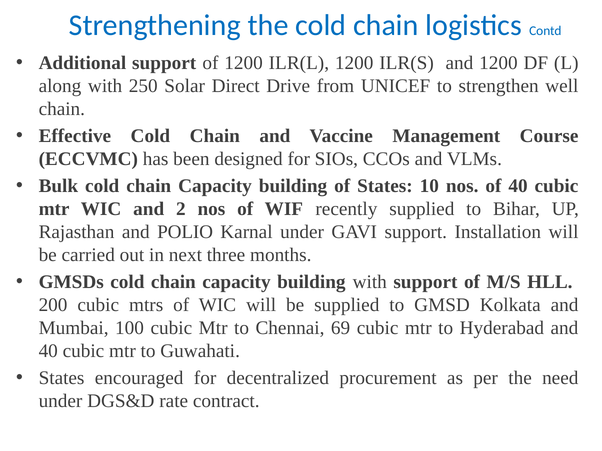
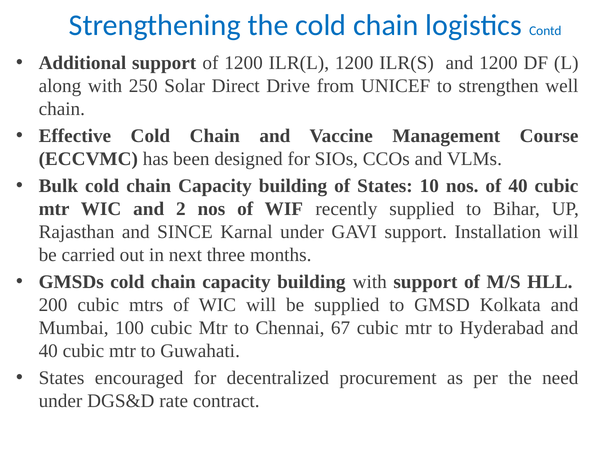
POLIO: POLIO -> SINCE (185, 232)
69: 69 -> 67 (341, 328)
